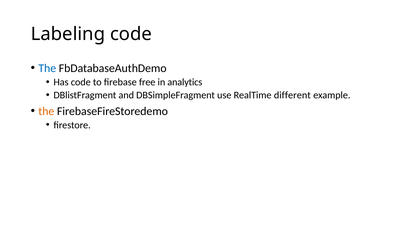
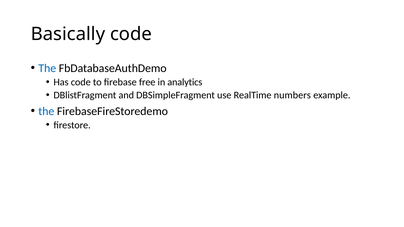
Labeling: Labeling -> Basically (68, 34)
different: different -> numbers (292, 95)
the colour: orange -> blue (46, 111)
